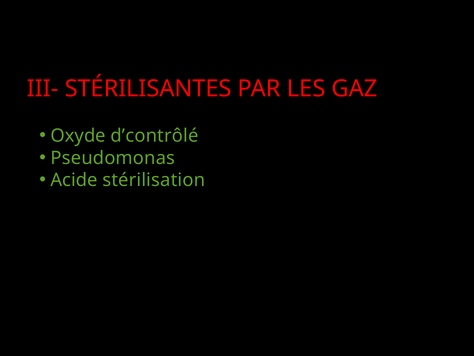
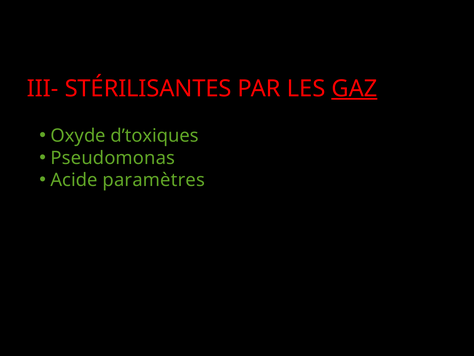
GAZ underline: none -> present (354, 89)
d’contrôlé: d’contrôlé -> d’toxiques (155, 136)
stérilisation: stérilisation -> paramètres (154, 180)
